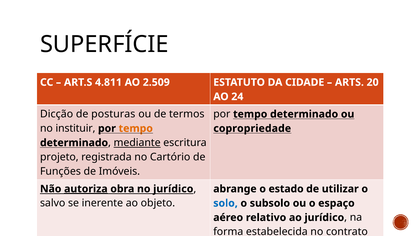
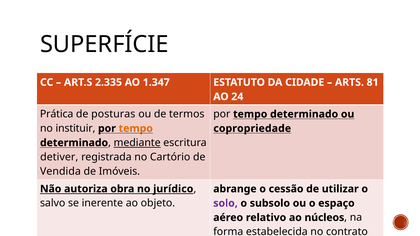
4.811: 4.811 -> 2.335 (109, 82)
2.509: 2.509 -> 1.347 (156, 82)
20: 20 -> 81 (373, 82)
Dicção: Dicção -> Prática (57, 114)
projeto: projeto -> detiver (59, 157)
Funções: Funções -> Vendida (60, 172)
autoriza underline: present -> none (86, 189)
estado: estado -> cessão (286, 189)
solo colour: blue -> purple (226, 203)
ao jurídico: jurídico -> núcleos (324, 218)
